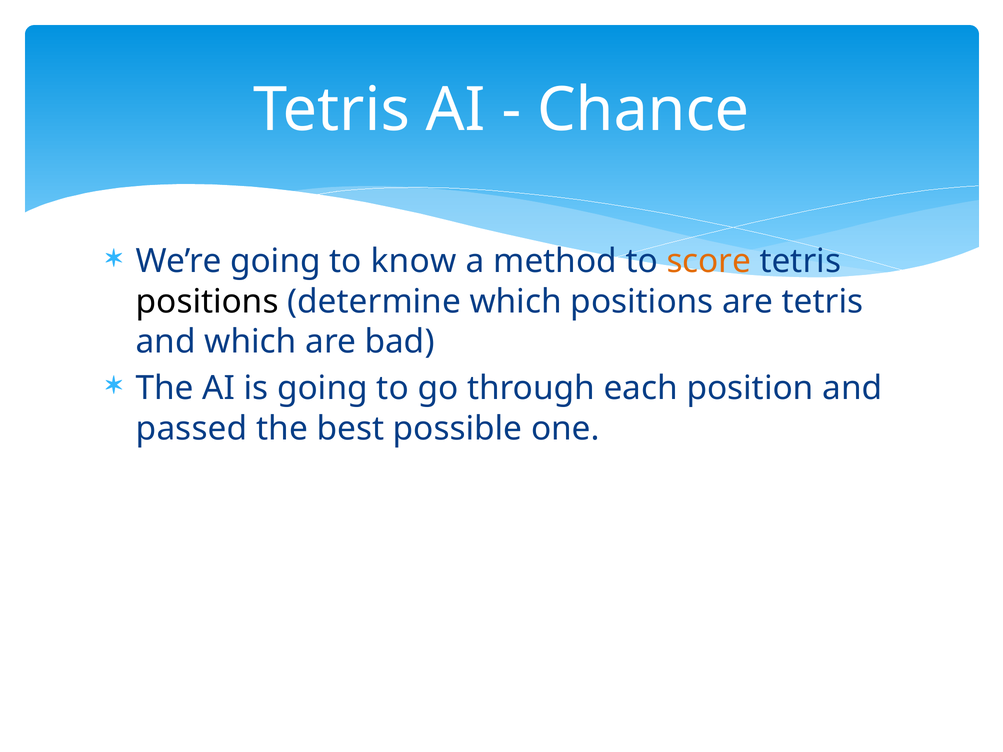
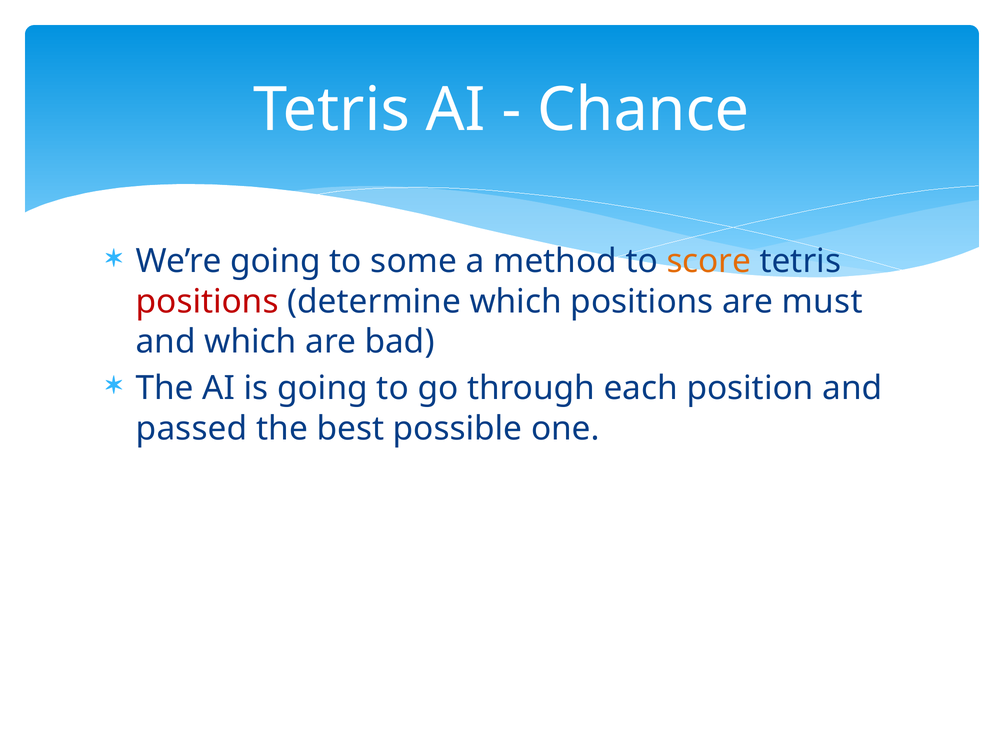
know: know -> some (414, 261)
positions colour: black -> red (207, 302)
are tetris: tetris -> must (822, 302)
